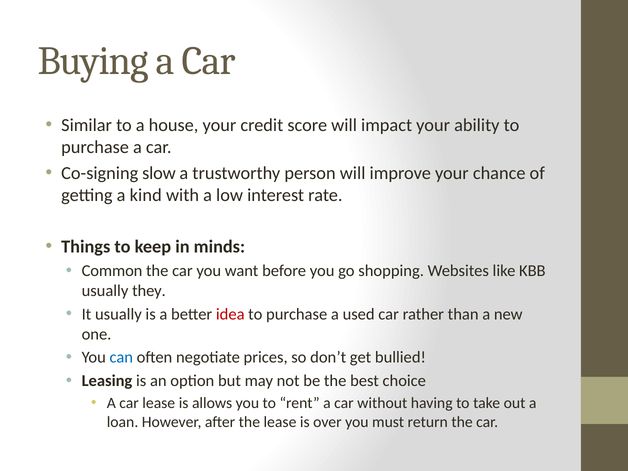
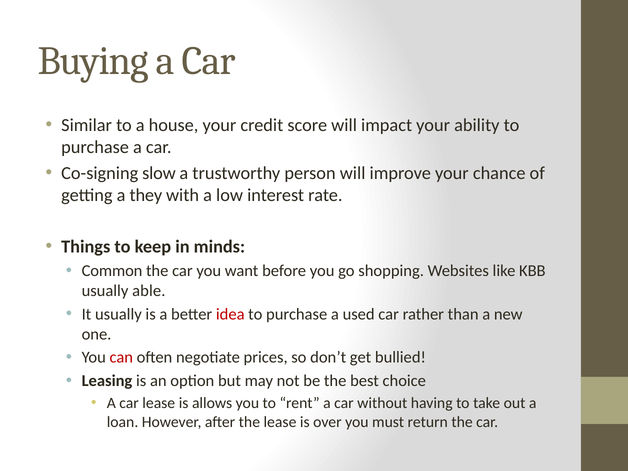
kind: kind -> they (146, 195)
they: they -> able (149, 291)
can colour: blue -> red (121, 357)
